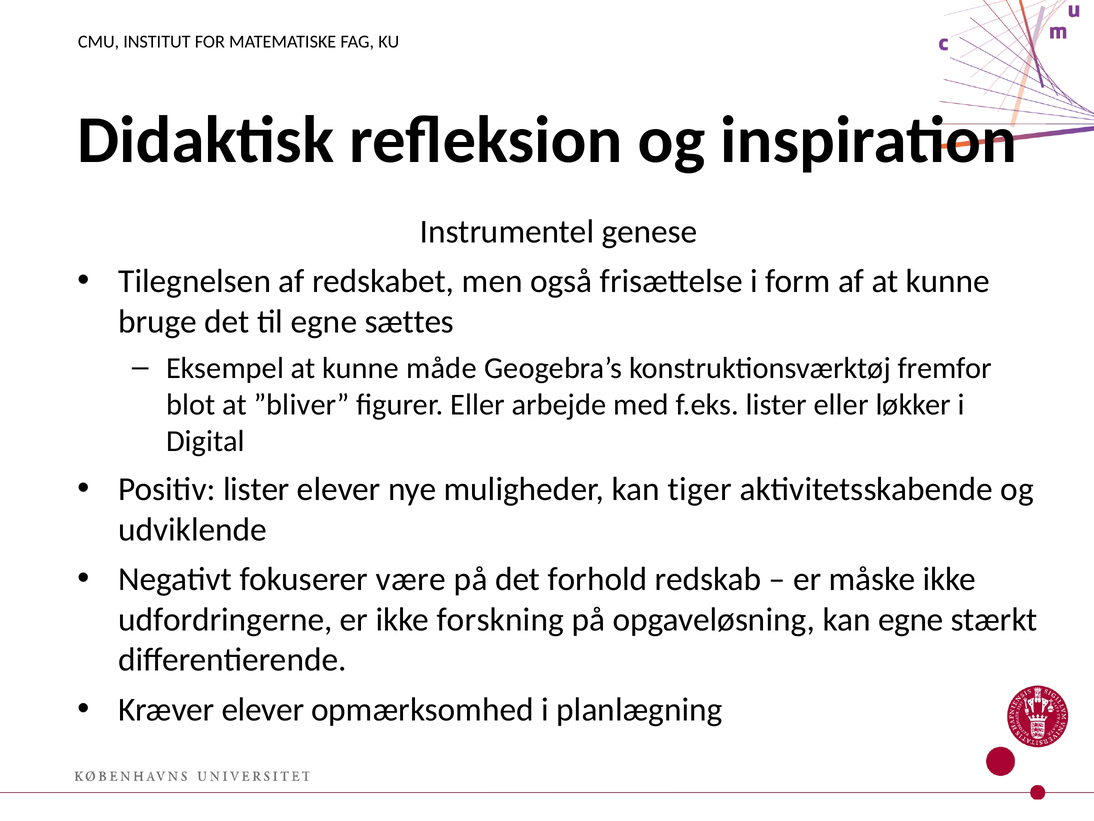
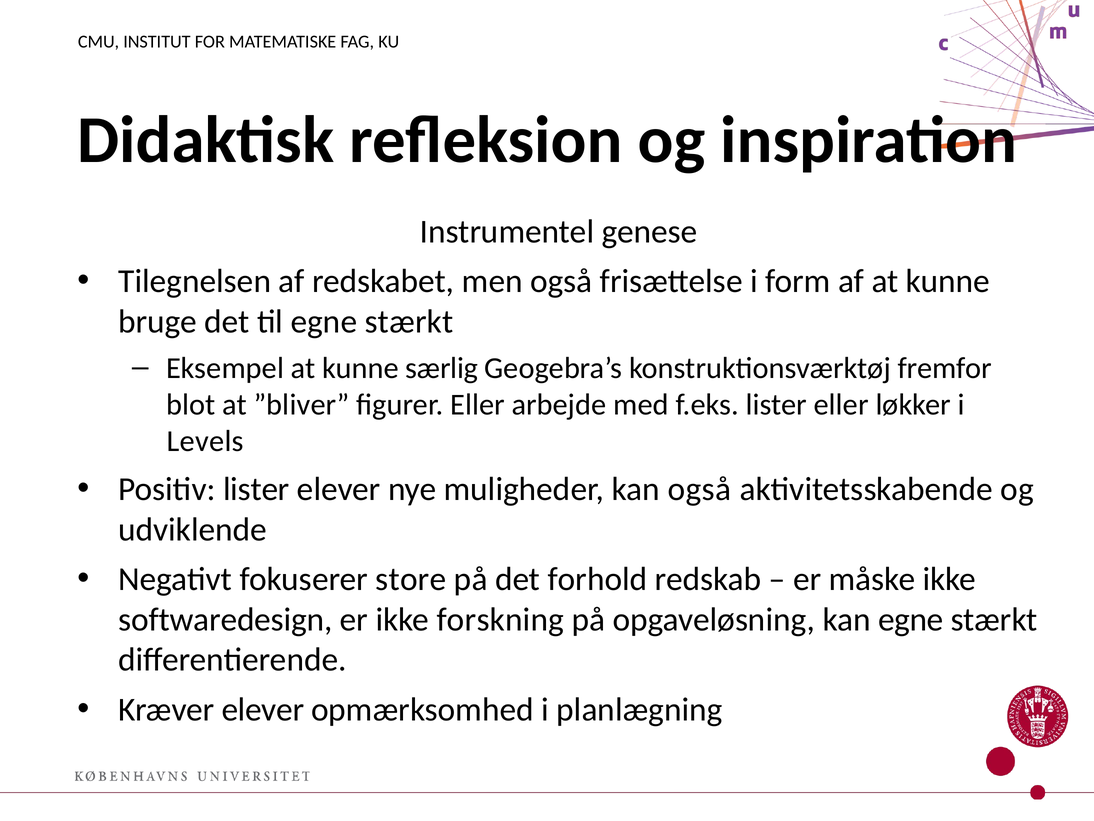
til egne sættes: sættes -> stærkt (409, 321)
måde: måde -> særlig (442, 368)
Digital: Digital -> Levels (205, 441)
kan tiger: tiger -> også (700, 489)
være: være -> store (411, 579)
udfordringerne: udfordringerne -> softwaredesign (225, 619)
